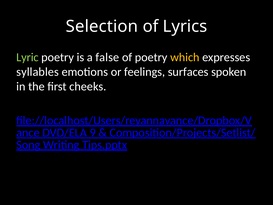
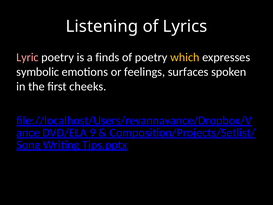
Selection: Selection -> Listening (102, 26)
Lyric colour: light green -> pink (28, 57)
false: false -> finds (107, 57)
syllables: syllables -> symbolic (38, 72)
